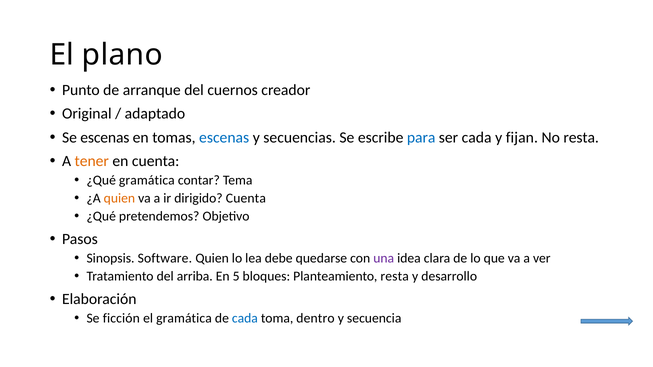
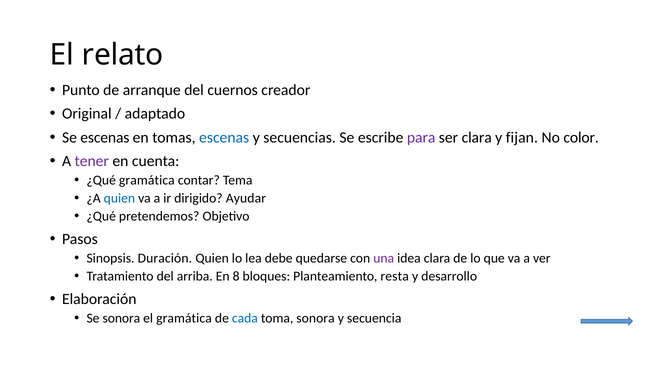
plano: plano -> relato (123, 55)
para colour: blue -> purple (421, 138)
ser cada: cada -> clara (477, 138)
No resta: resta -> color (581, 138)
tener colour: orange -> purple (92, 161)
quien colour: orange -> blue (119, 199)
dirigido Cuenta: Cuenta -> Ayudar (246, 199)
Software: Software -> Duración (165, 258)
5: 5 -> 8 (236, 277)
Se ficción: ficción -> sonora (121, 318)
toma dentro: dentro -> sonora (316, 318)
